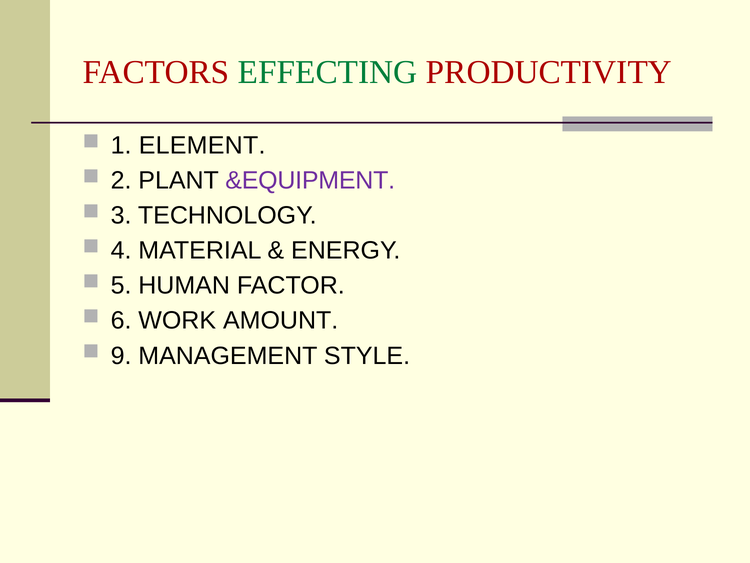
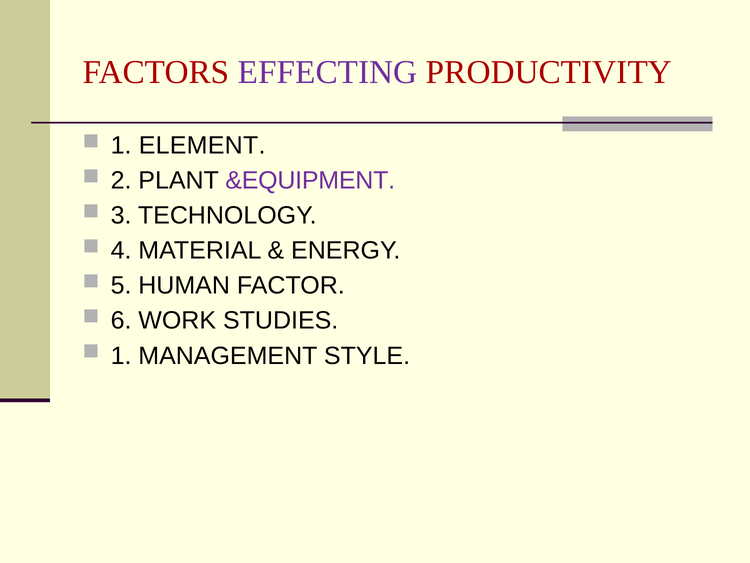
EFFECTING colour: green -> purple (328, 72)
AMOUNT: AMOUNT -> STUDIES (281, 320)
9: 9 -> 1 (121, 355)
